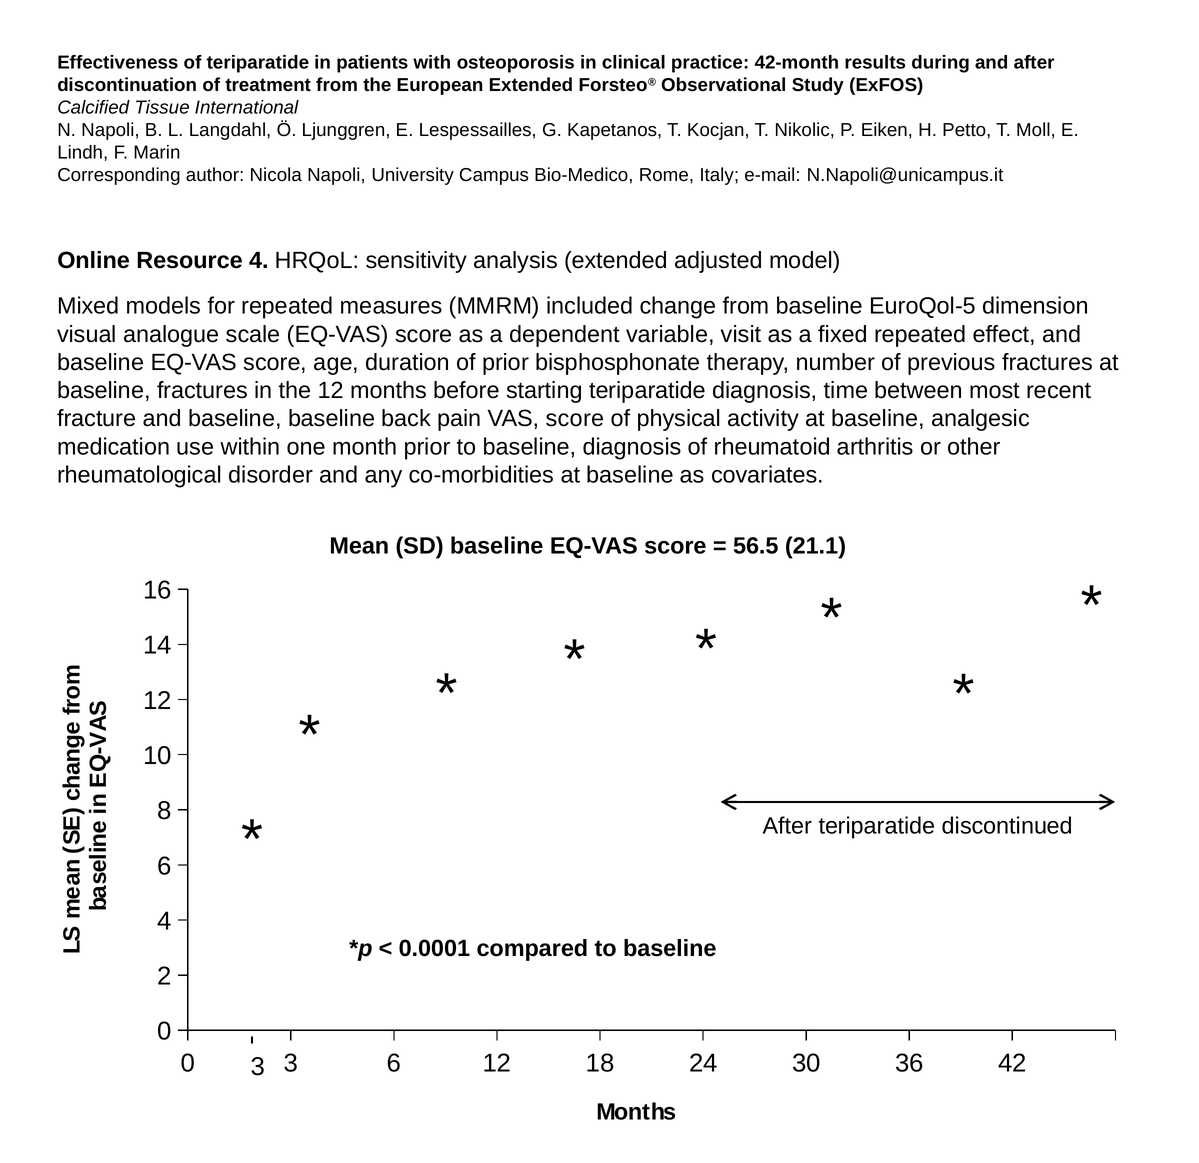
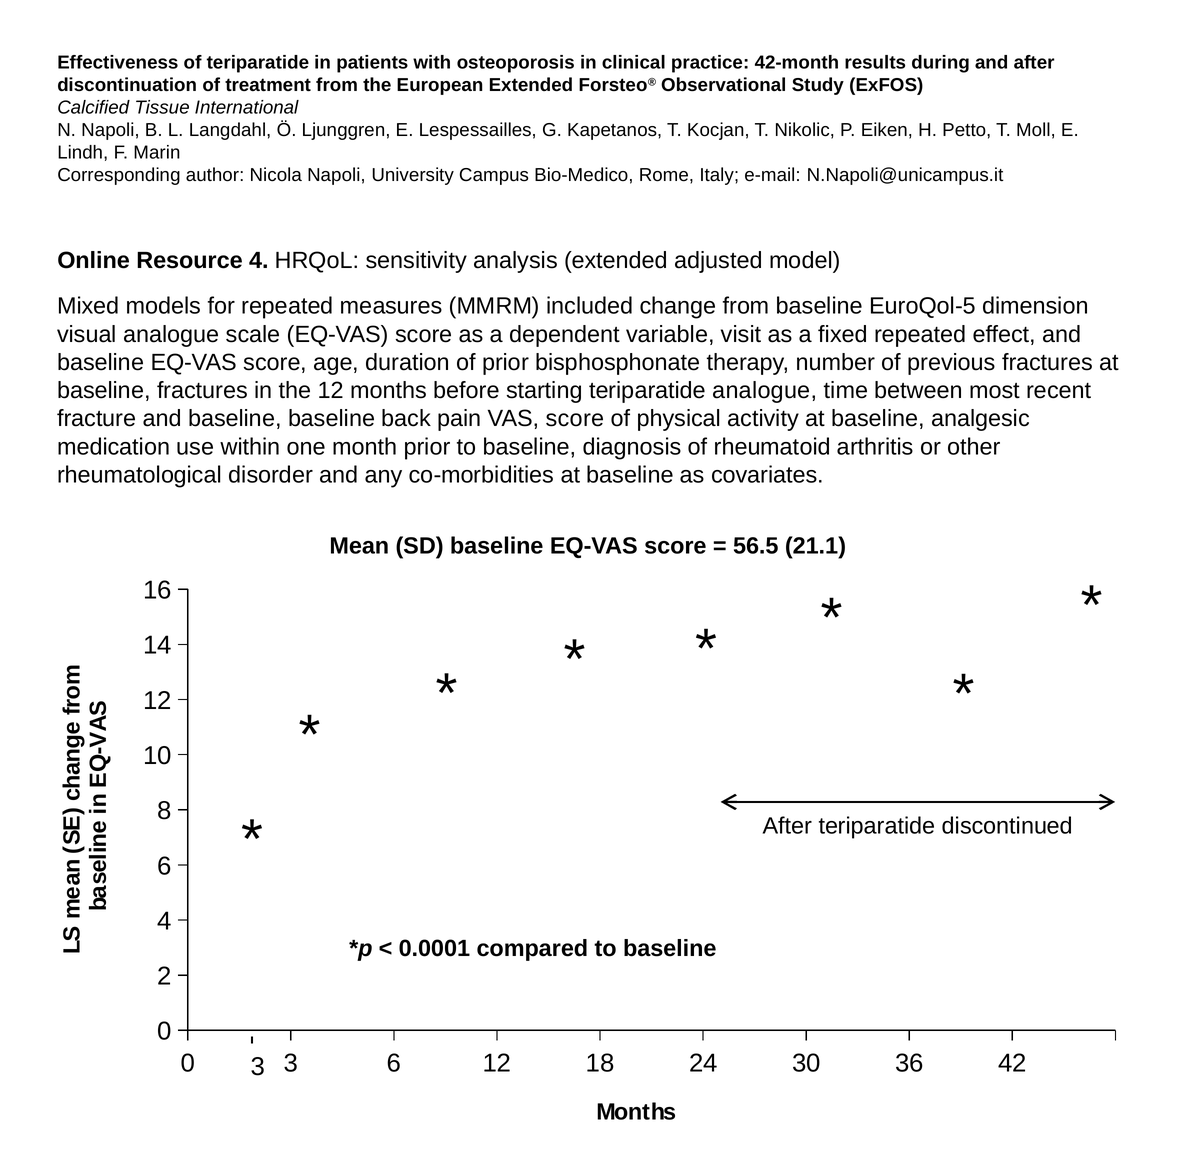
teriparatide diagnosis: diagnosis -> analogue (765, 391)
